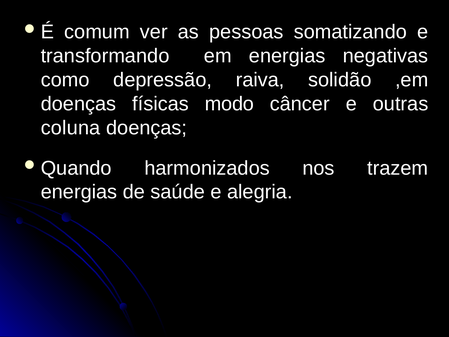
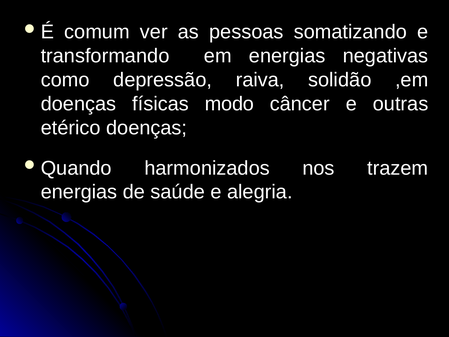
coluna: coluna -> etérico (71, 128)
